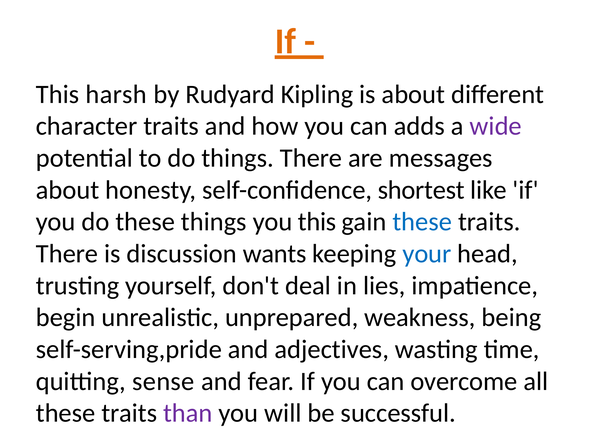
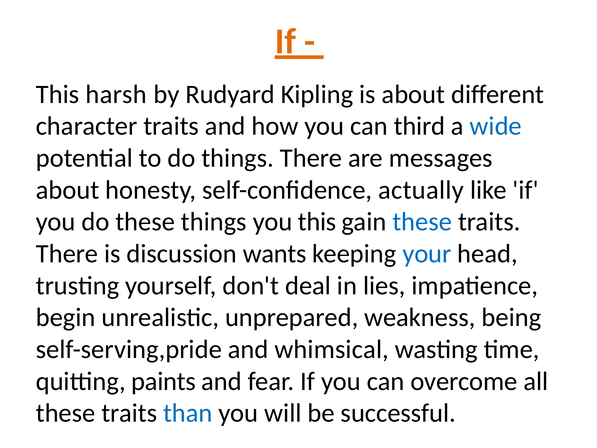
adds: adds -> third (419, 126)
wide colour: purple -> blue (496, 126)
shortest: shortest -> actually (421, 190)
adjectives: adjectives -> whimsical (332, 349)
sense: sense -> paints (164, 381)
than colour: purple -> blue (188, 413)
